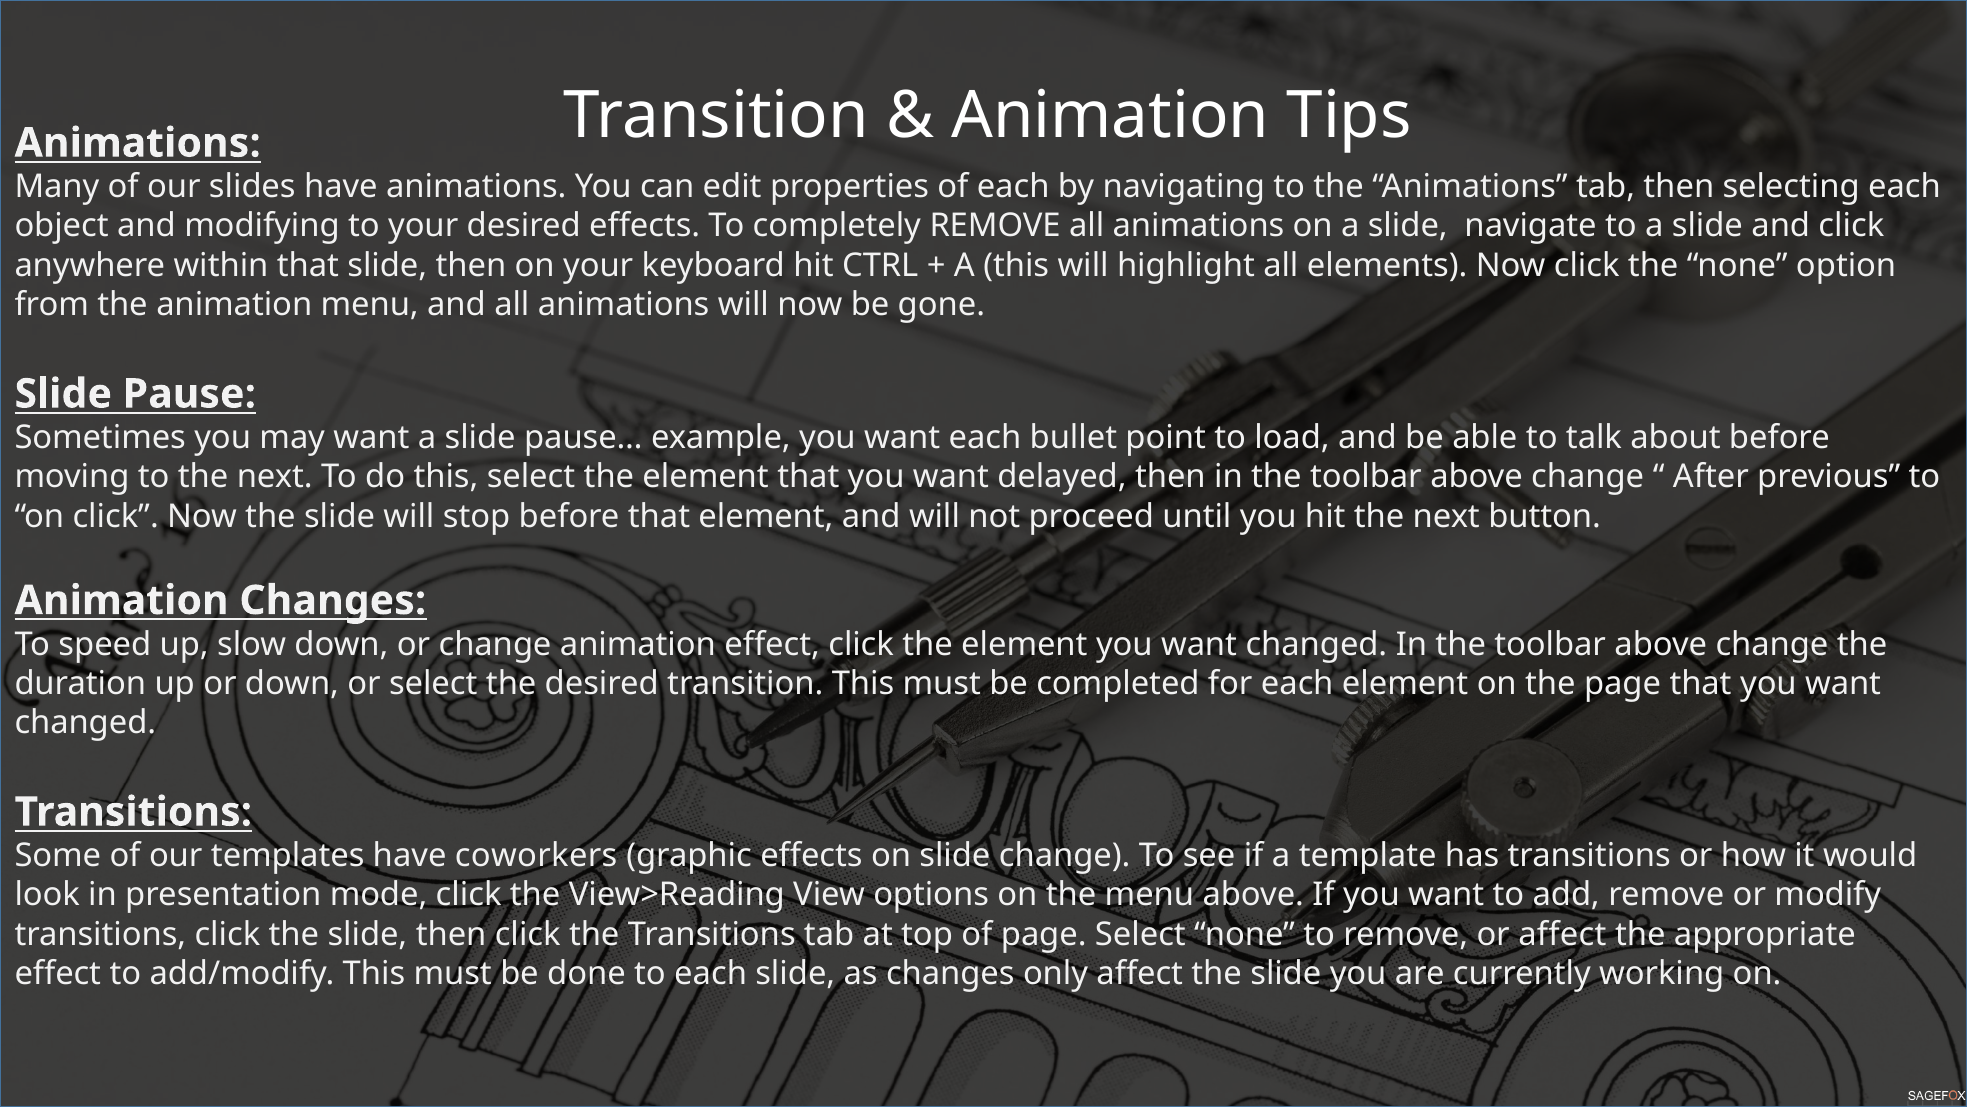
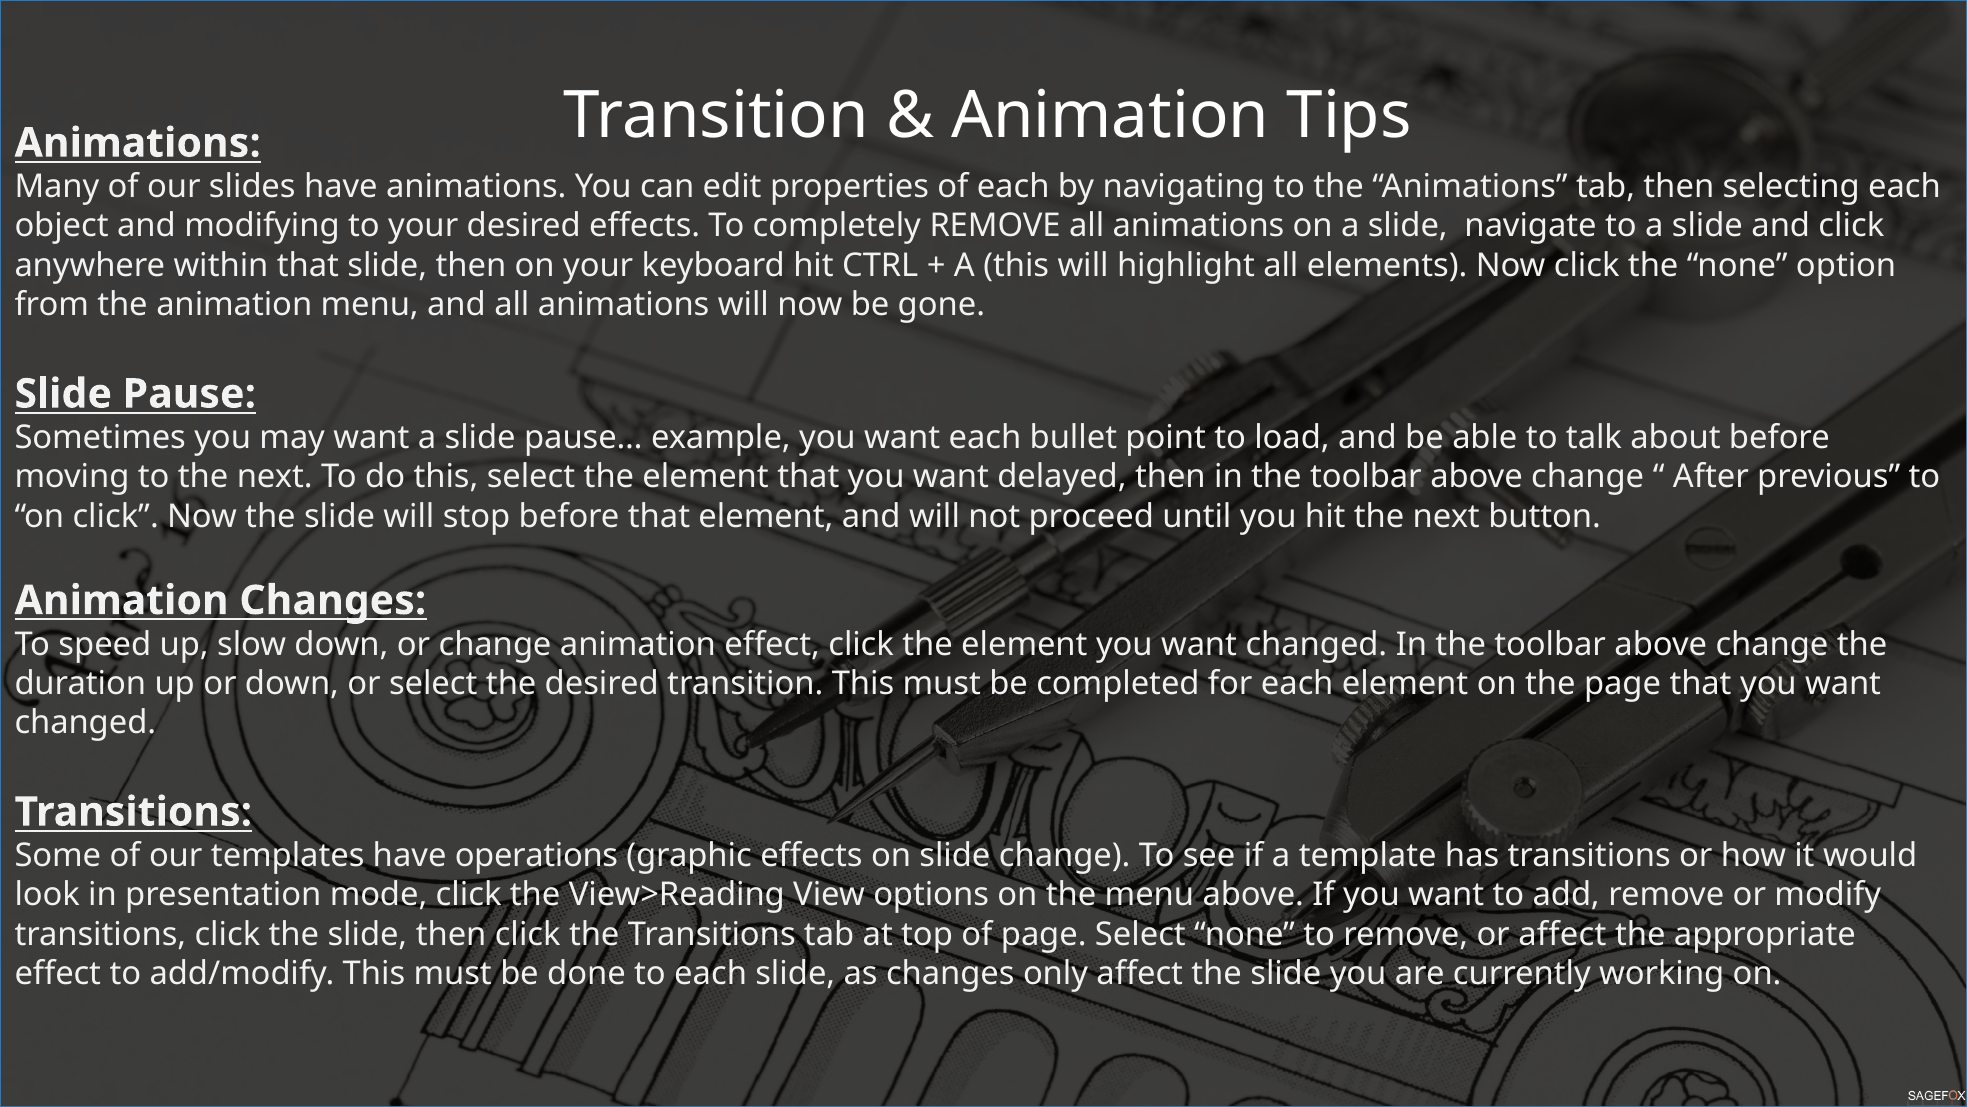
coworkers: coworkers -> operations (536, 855)
